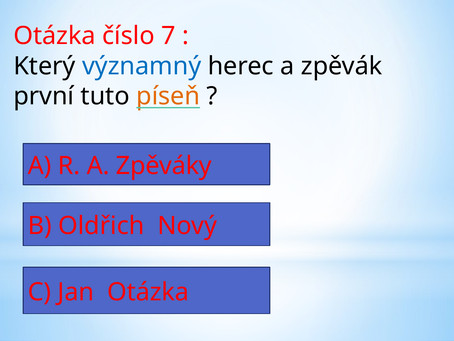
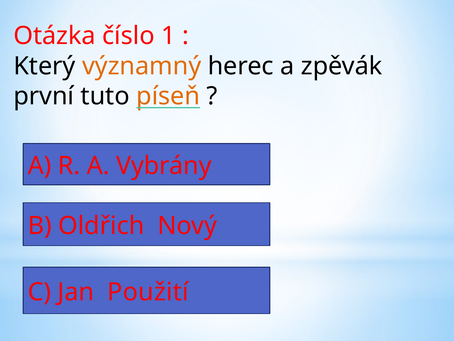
7: 7 -> 1 (168, 36)
významný colour: blue -> orange (142, 66)
Zpěváky: Zpěváky -> Vybrány (164, 166)
Jan Otázka: Otázka -> Použití (148, 292)
